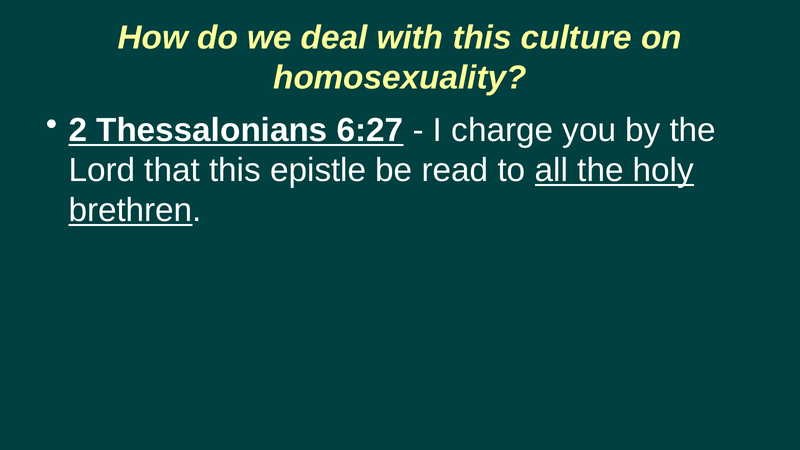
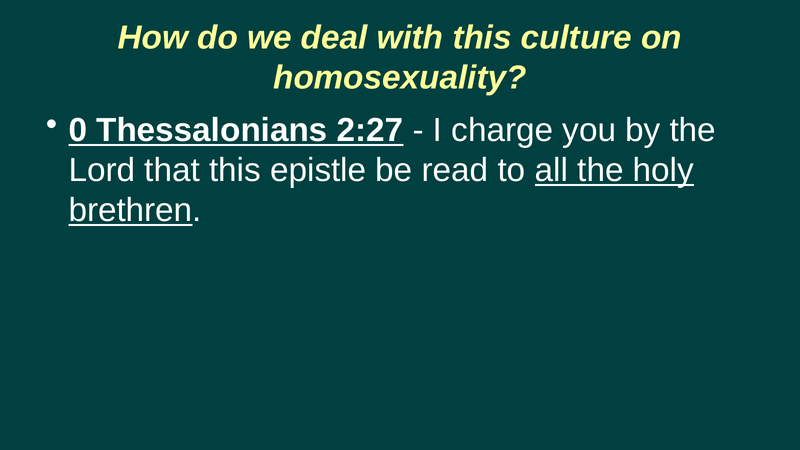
2: 2 -> 0 (78, 130)
6:27: 6:27 -> 2:27 (370, 130)
